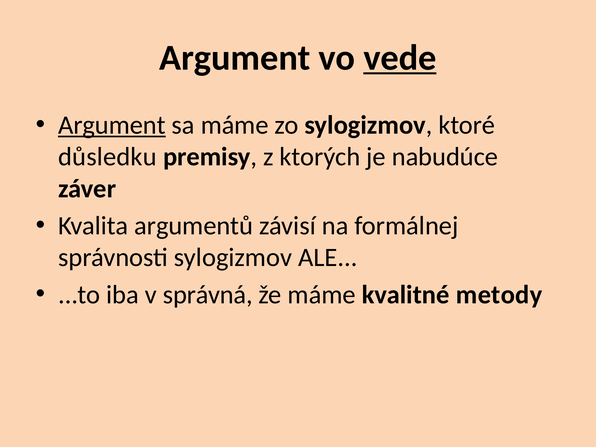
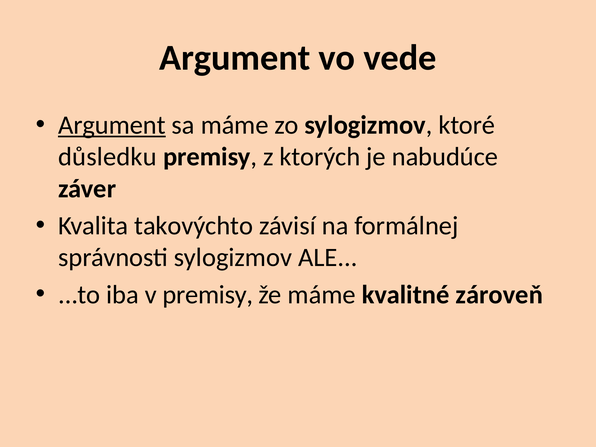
vede underline: present -> none (400, 58)
argumentů: argumentů -> takovýchto (194, 226)
v správná: správná -> premisy (208, 295)
metody: metody -> zároveň (499, 295)
